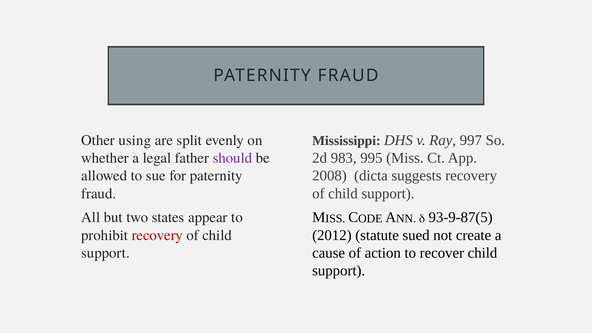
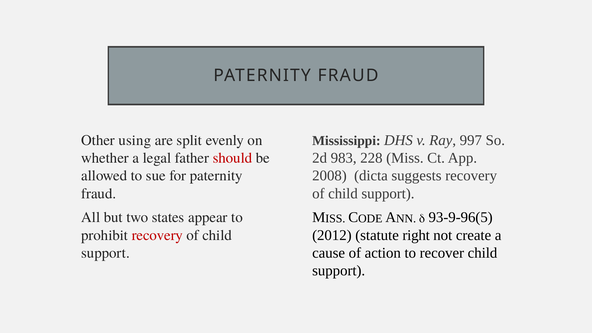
995: 995 -> 228 (371, 158)
should colour: purple -> red (232, 158)
93-9-87(5: 93-9-87(5 -> 93-9-96(5 (461, 217)
sued: sued -> right (416, 235)
